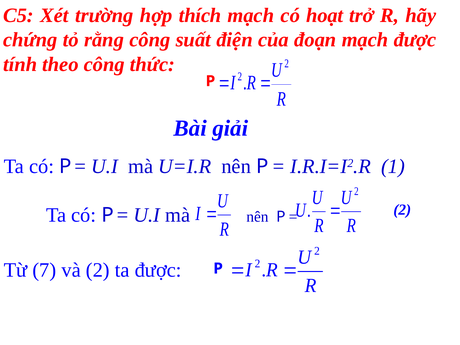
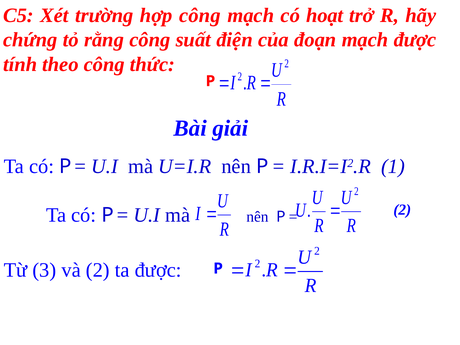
hợp thích: thích -> công (200, 15)
7: 7 -> 3 (44, 270)
